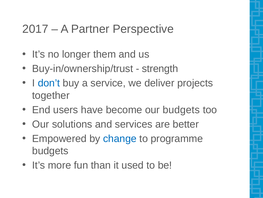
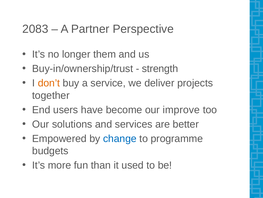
2017: 2017 -> 2083 (35, 29)
don’t colour: blue -> orange (49, 83)
our budgets: budgets -> improve (181, 109)
